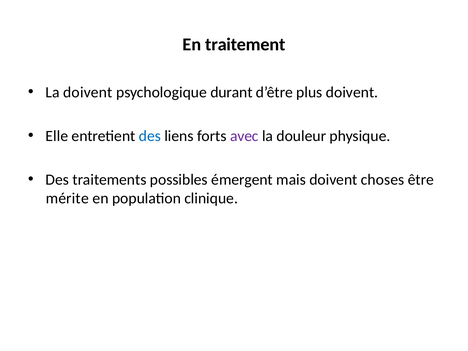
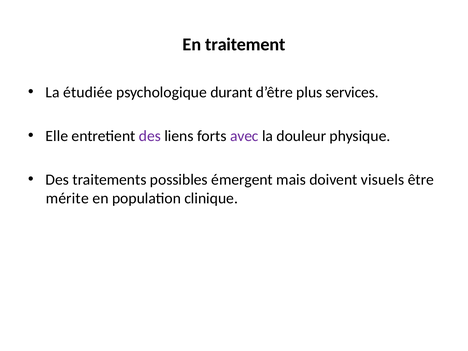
La doivent: doivent -> étudiée (88, 92)
plus doivent: doivent -> services (352, 92)
des colour: blue -> purple (150, 136)
choses: choses -> visuels (383, 180)
